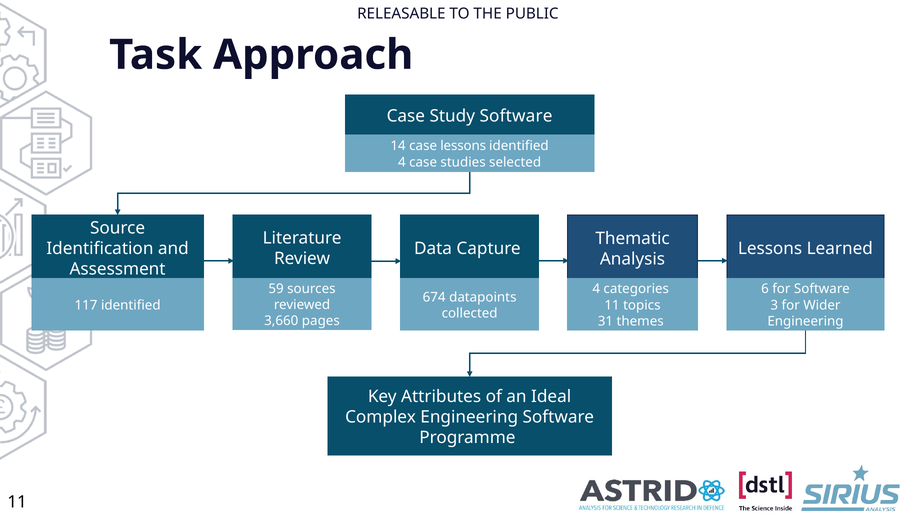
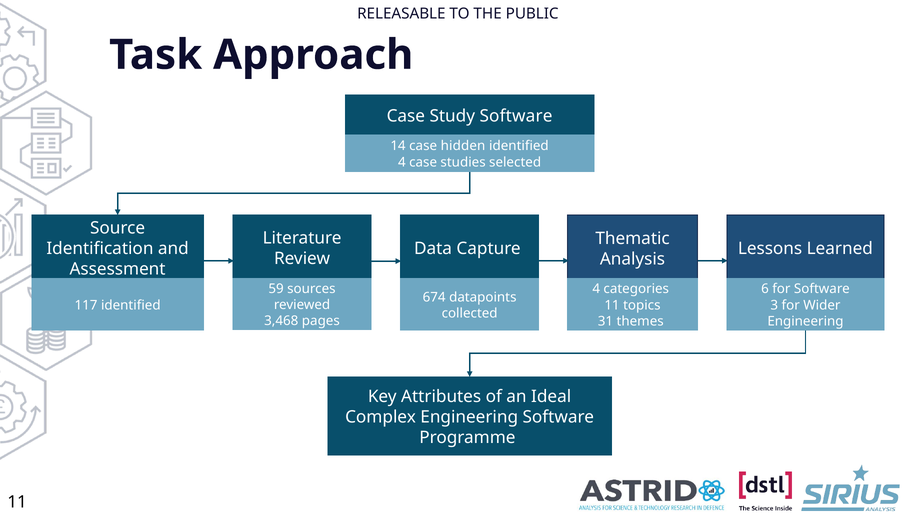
case lessons: lessons -> hidden (463, 146)
3,660: 3,660 -> 3,468 (281, 321)
